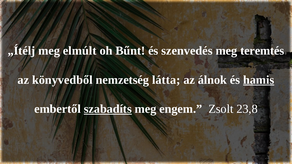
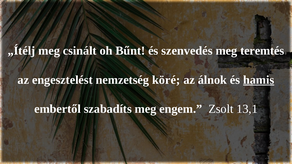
elmúlt: elmúlt -> csinált (80, 51)
könyvedből: könyvedből -> engesztelést (62, 80)
látta: látta -> köré (166, 80)
szabadíts underline: present -> none (108, 109)
23,8: 23,8 -> 13,1 (247, 109)
